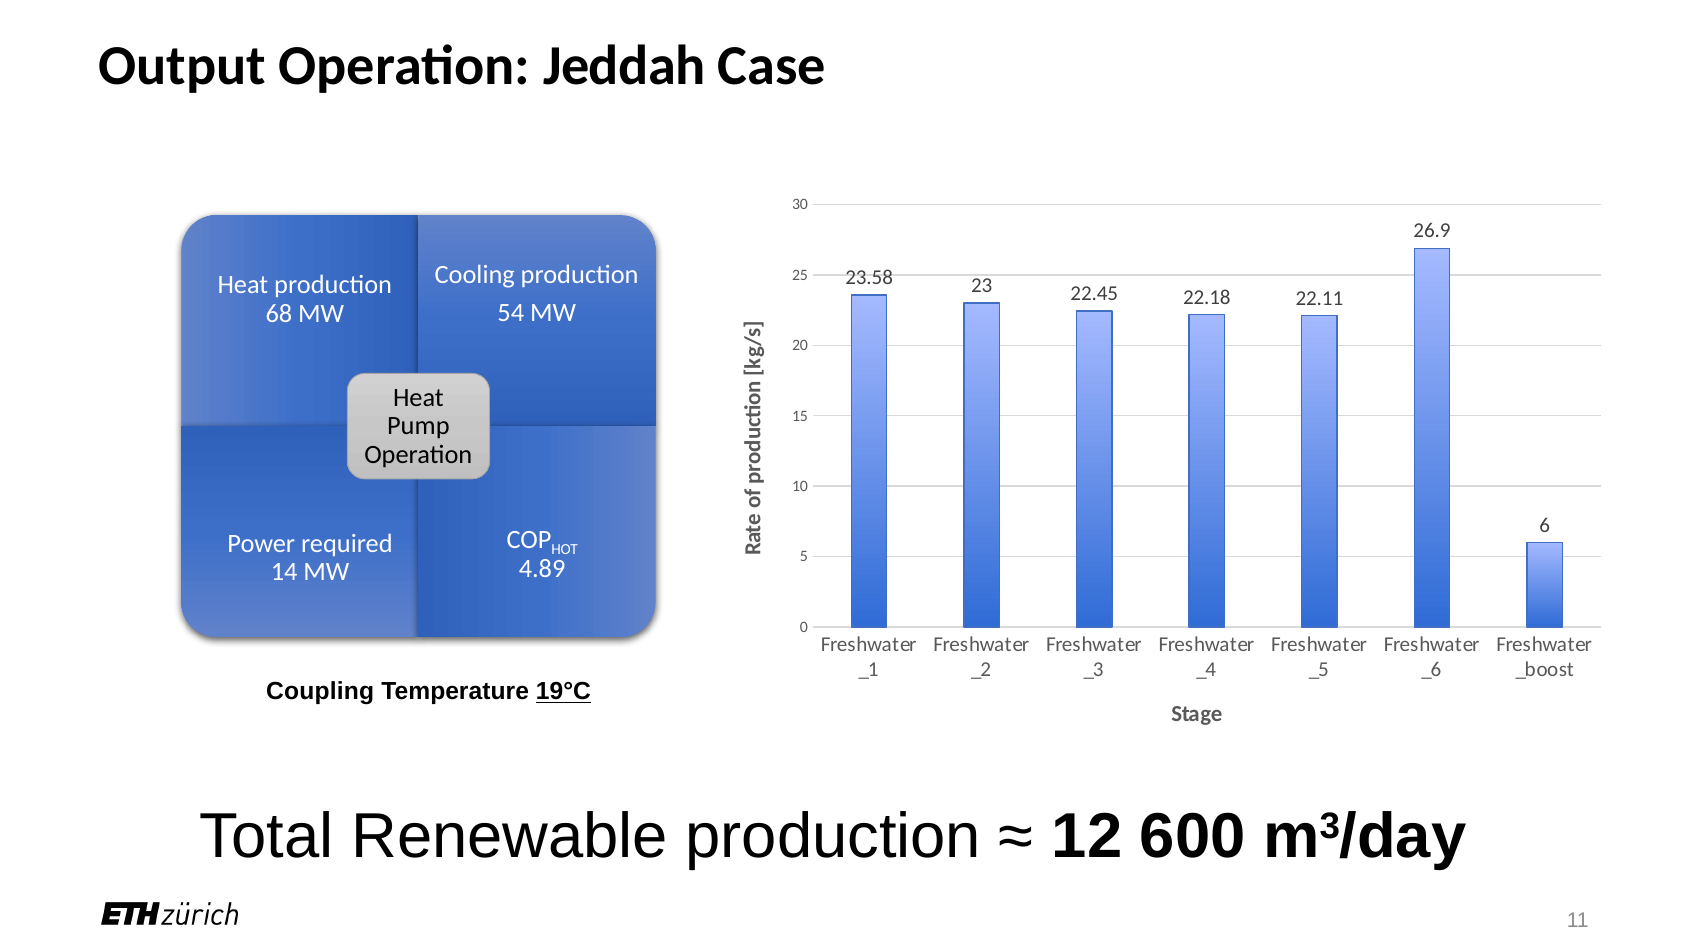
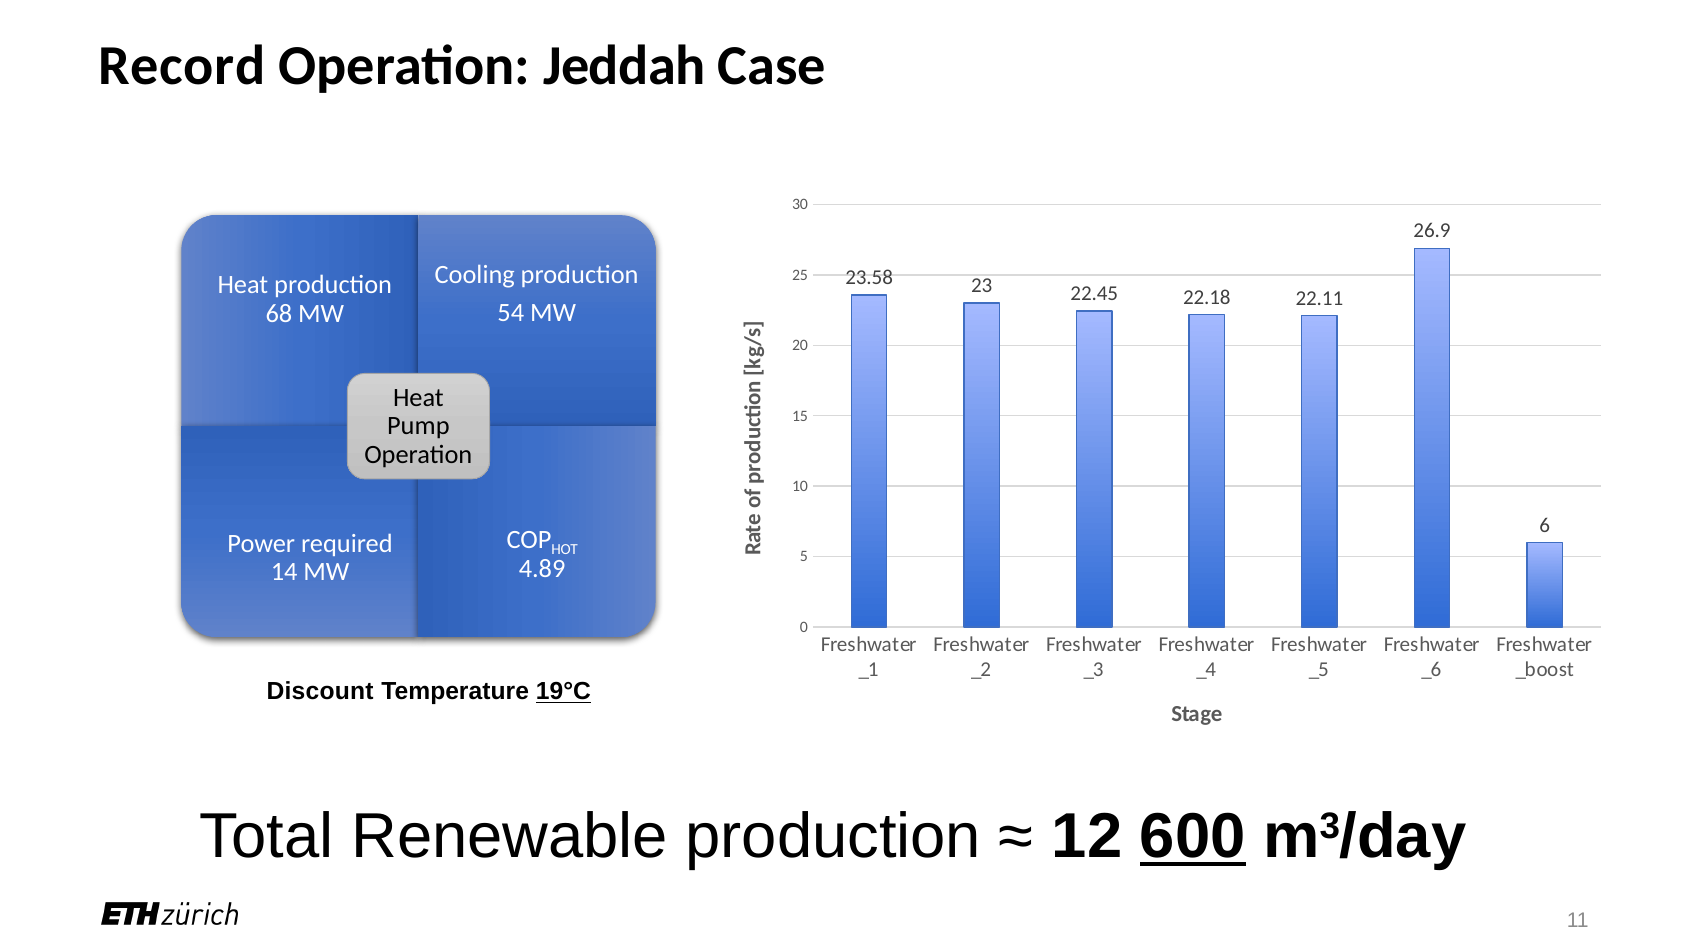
Output: Output -> Record (182, 66)
Coupling: Coupling -> Discount (320, 692)
600 underline: none -> present (1193, 837)
